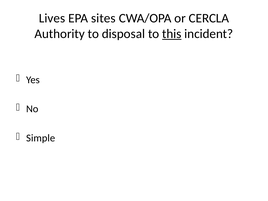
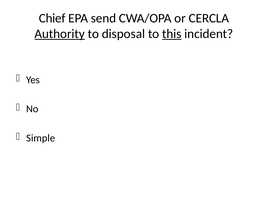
Lives: Lives -> Chief (52, 18)
sites: sites -> send (103, 18)
Authority underline: none -> present (60, 34)
